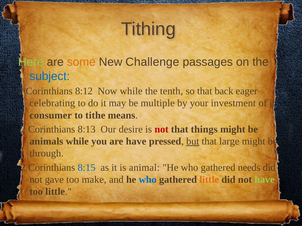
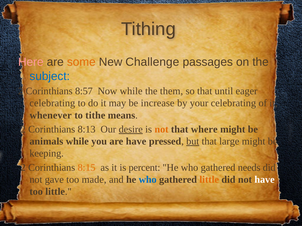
Here colour: light green -> pink (31, 62)
8:12: 8:12 -> 8:57 (84, 91)
tenth: tenth -> them (172, 91)
back: back -> until (224, 91)
multiple: multiple -> increase (158, 103)
your investment: investment -> celebrating (233, 103)
consumer: consumer -> whenever (51, 115)
desire underline: none -> present (131, 130)
not colour: red -> orange (162, 130)
things: things -> where (204, 130)
through: through -> keeping (47, 154)
8:15 colour: blue -> orange (87, 168)
animal: animal -> percent (144, 168)
make: make -> made (94, 180)
have colour: light green -> white (265, 180)
